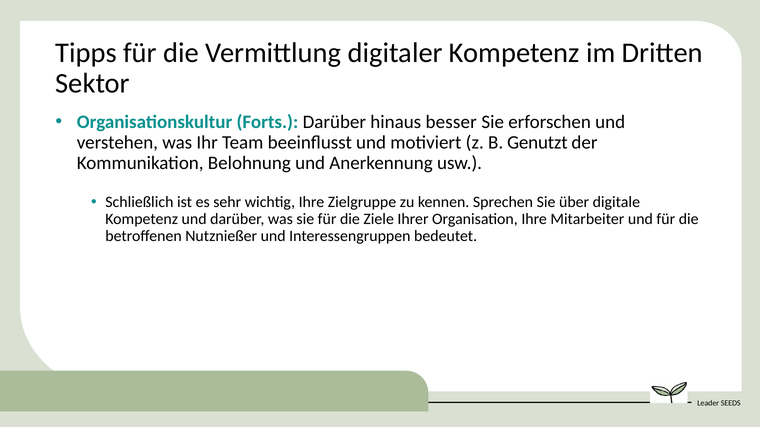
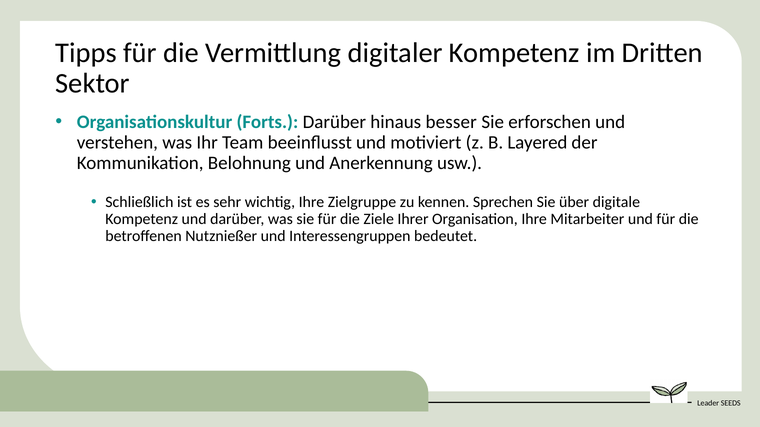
Genutzt: Genutzt -> Layered (537, 142)
